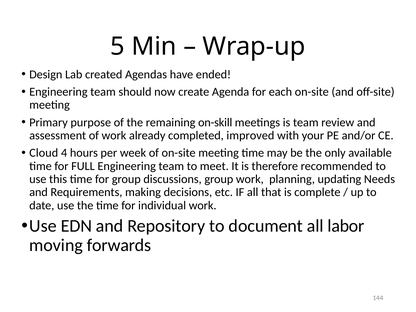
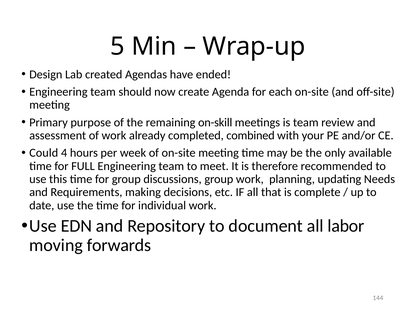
improved: improved -> combined (251, 136)
Cloud: Cloud -> Could (44, 153)
